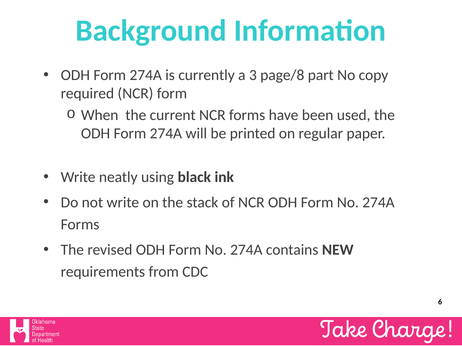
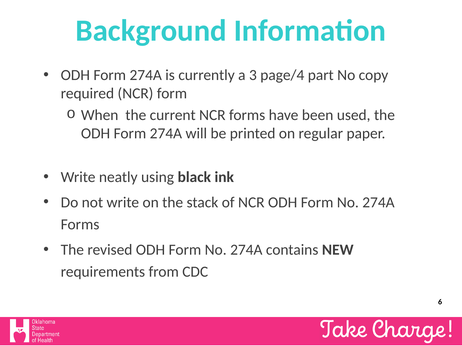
page/8: page/8 -> page/4 (282, 75)
